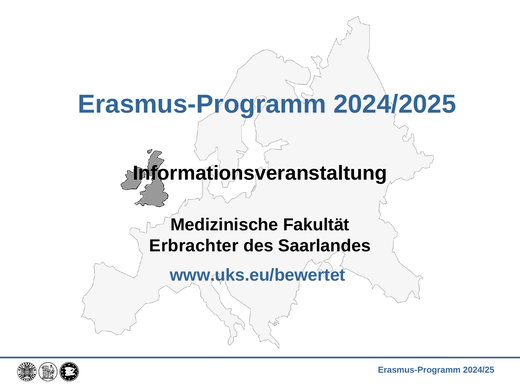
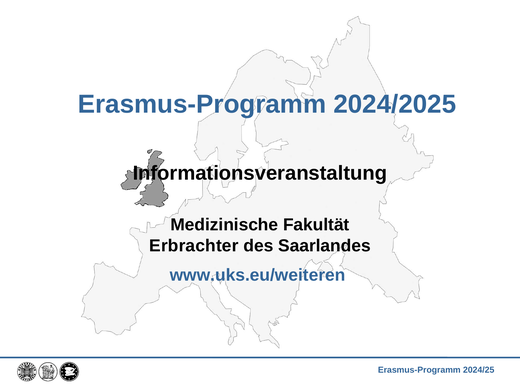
www.uks.eu/bewertet: www.uks.eu/bewertet -> www.uks.eu/weiteren (258, 275)
